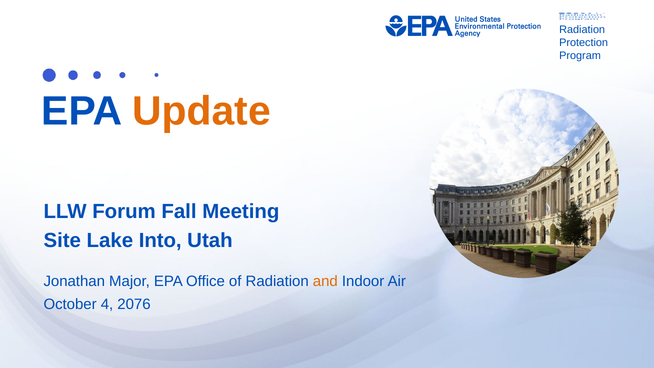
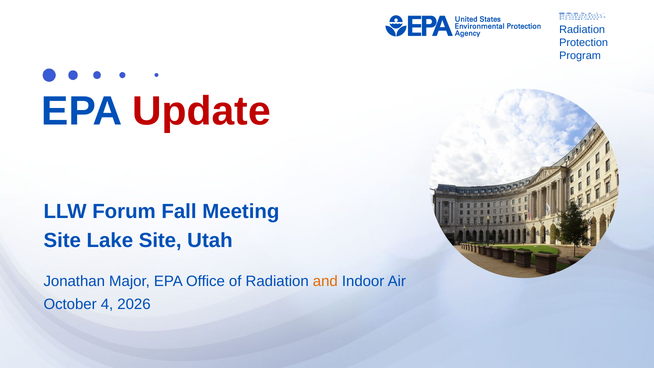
Update colour: orange -> red (202, 111)
Lake Into: Into -> Site (160, 240)
2076: 2076 -> 2026 (134, 304)
